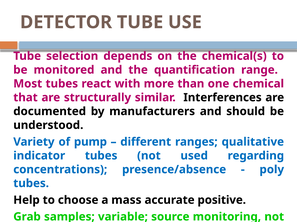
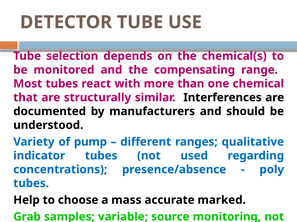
quantification: quantification -> compensating (195, 70)
positive: positive -> marked (222, 201)
